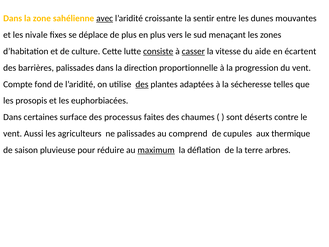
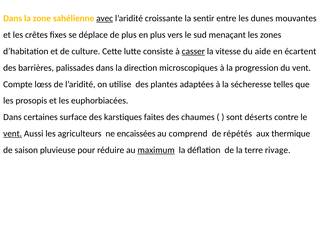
nivale: nivale -> crêtes (36, 35)
consiste underline: present -> none (158, 51)
proportionnelle: proportionnelle -> microscopiques (189, 68)
fond: fond -> lœss (43, 84)
des underline: present -> none (142, 84)
processus: processus -> karstiques (123, 117)
vent underline: none -> present (13, 134)
ne palissades: palissades -> encaissées (136, 134)
cupules: cupules -> répétés (238, 134)
arbres: arbres -> rivage (278, 150)
